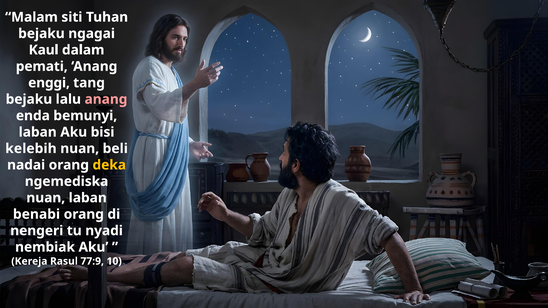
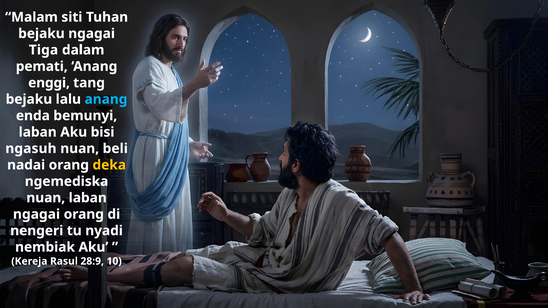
Kaul: Kaul -> Tiga (43, 50)
anang colour: pink -> light blue (106, 99)
kelebih: kelebih -> ngasuh (31, 149)
benabi: benabi -> ngagai (37, 214)
77:9: 77:9 -> 28:9 (92, 261)
